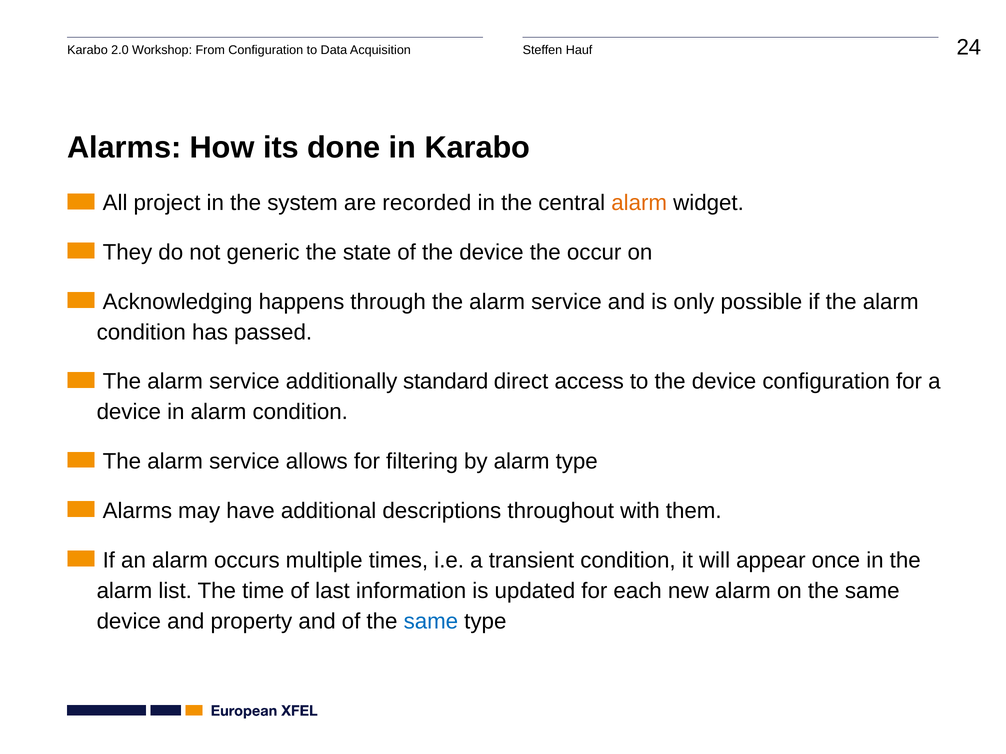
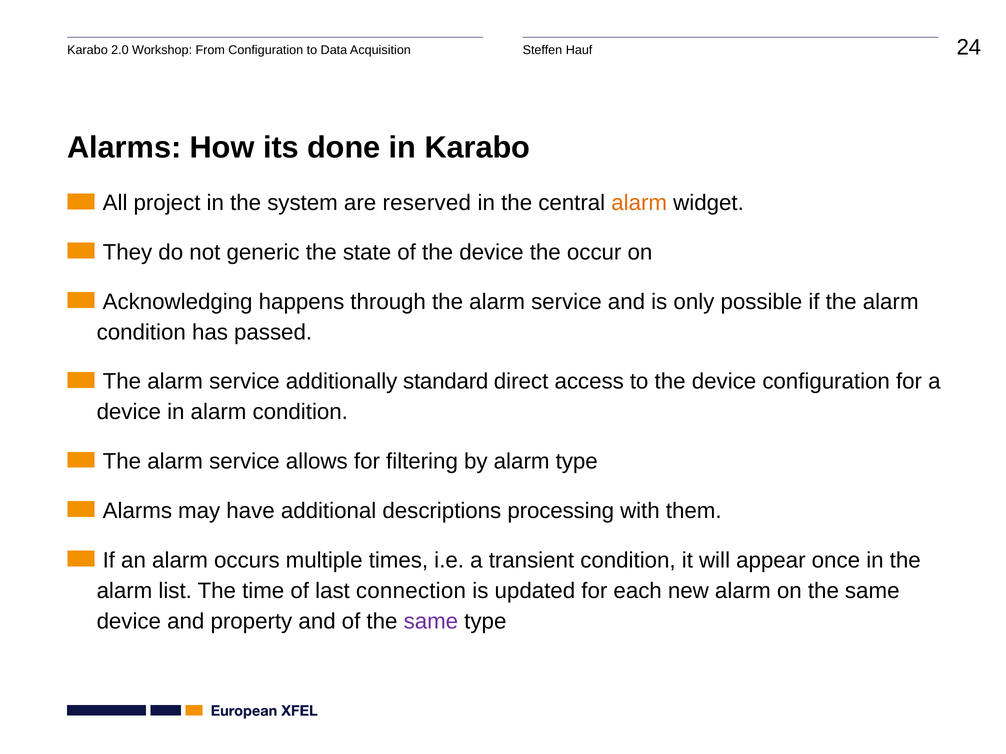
recorded: recorded -> reserved (427, 203)
throughout: throughout -> processing (561, 511)
information: information -> connection (411, 591)
same colour: blue -> purple (431, 622)
